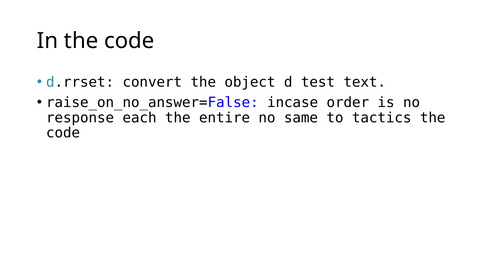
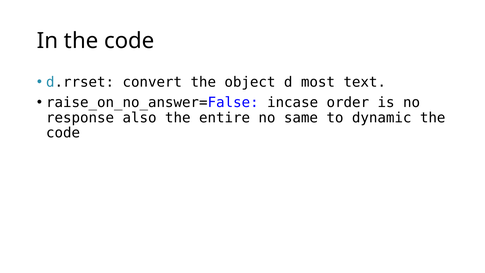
test: test -> most (318, 82)
each: each -> also (140, 118)
tactics: tactics -> dynamic (382, 118)
